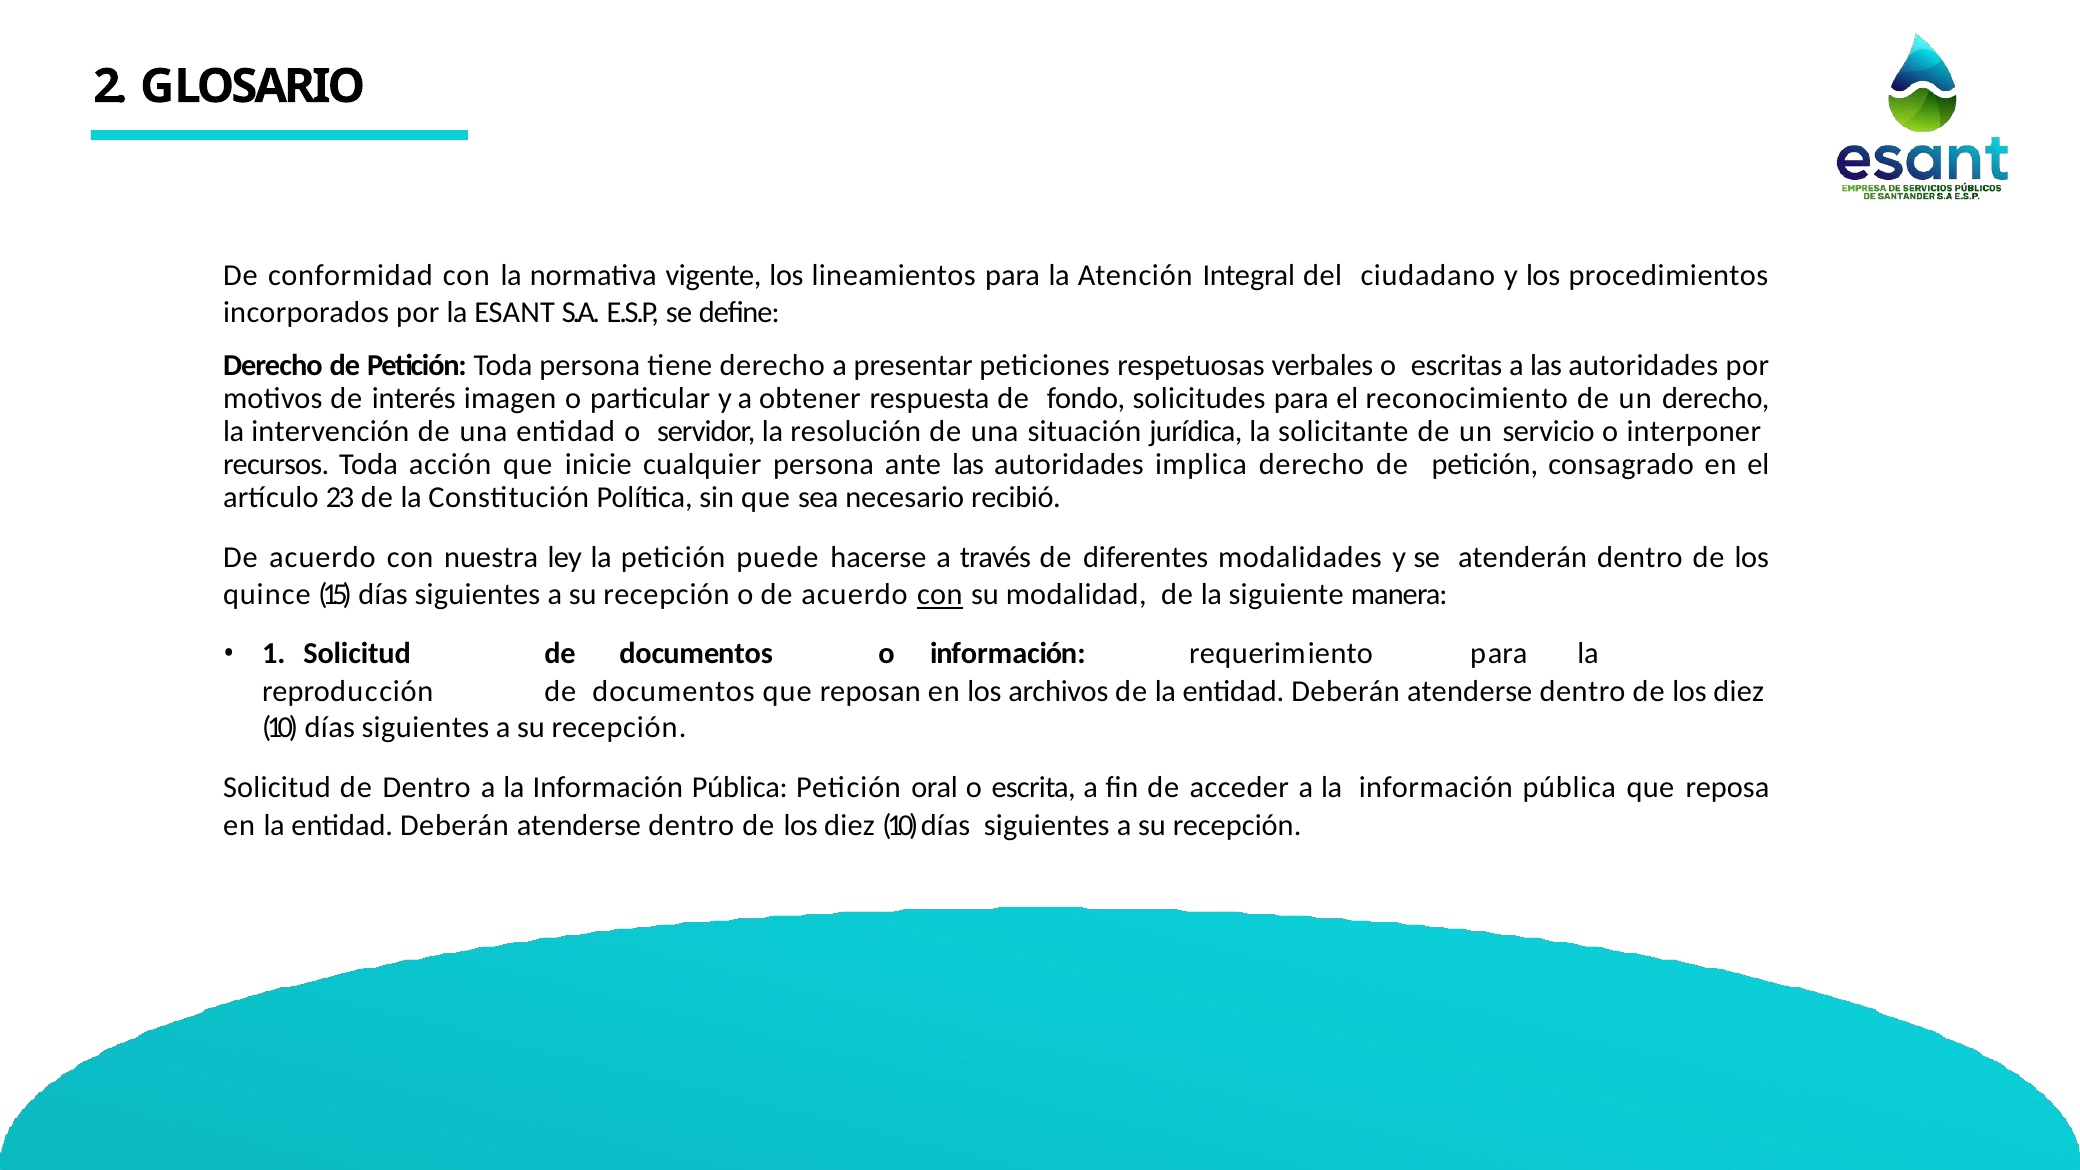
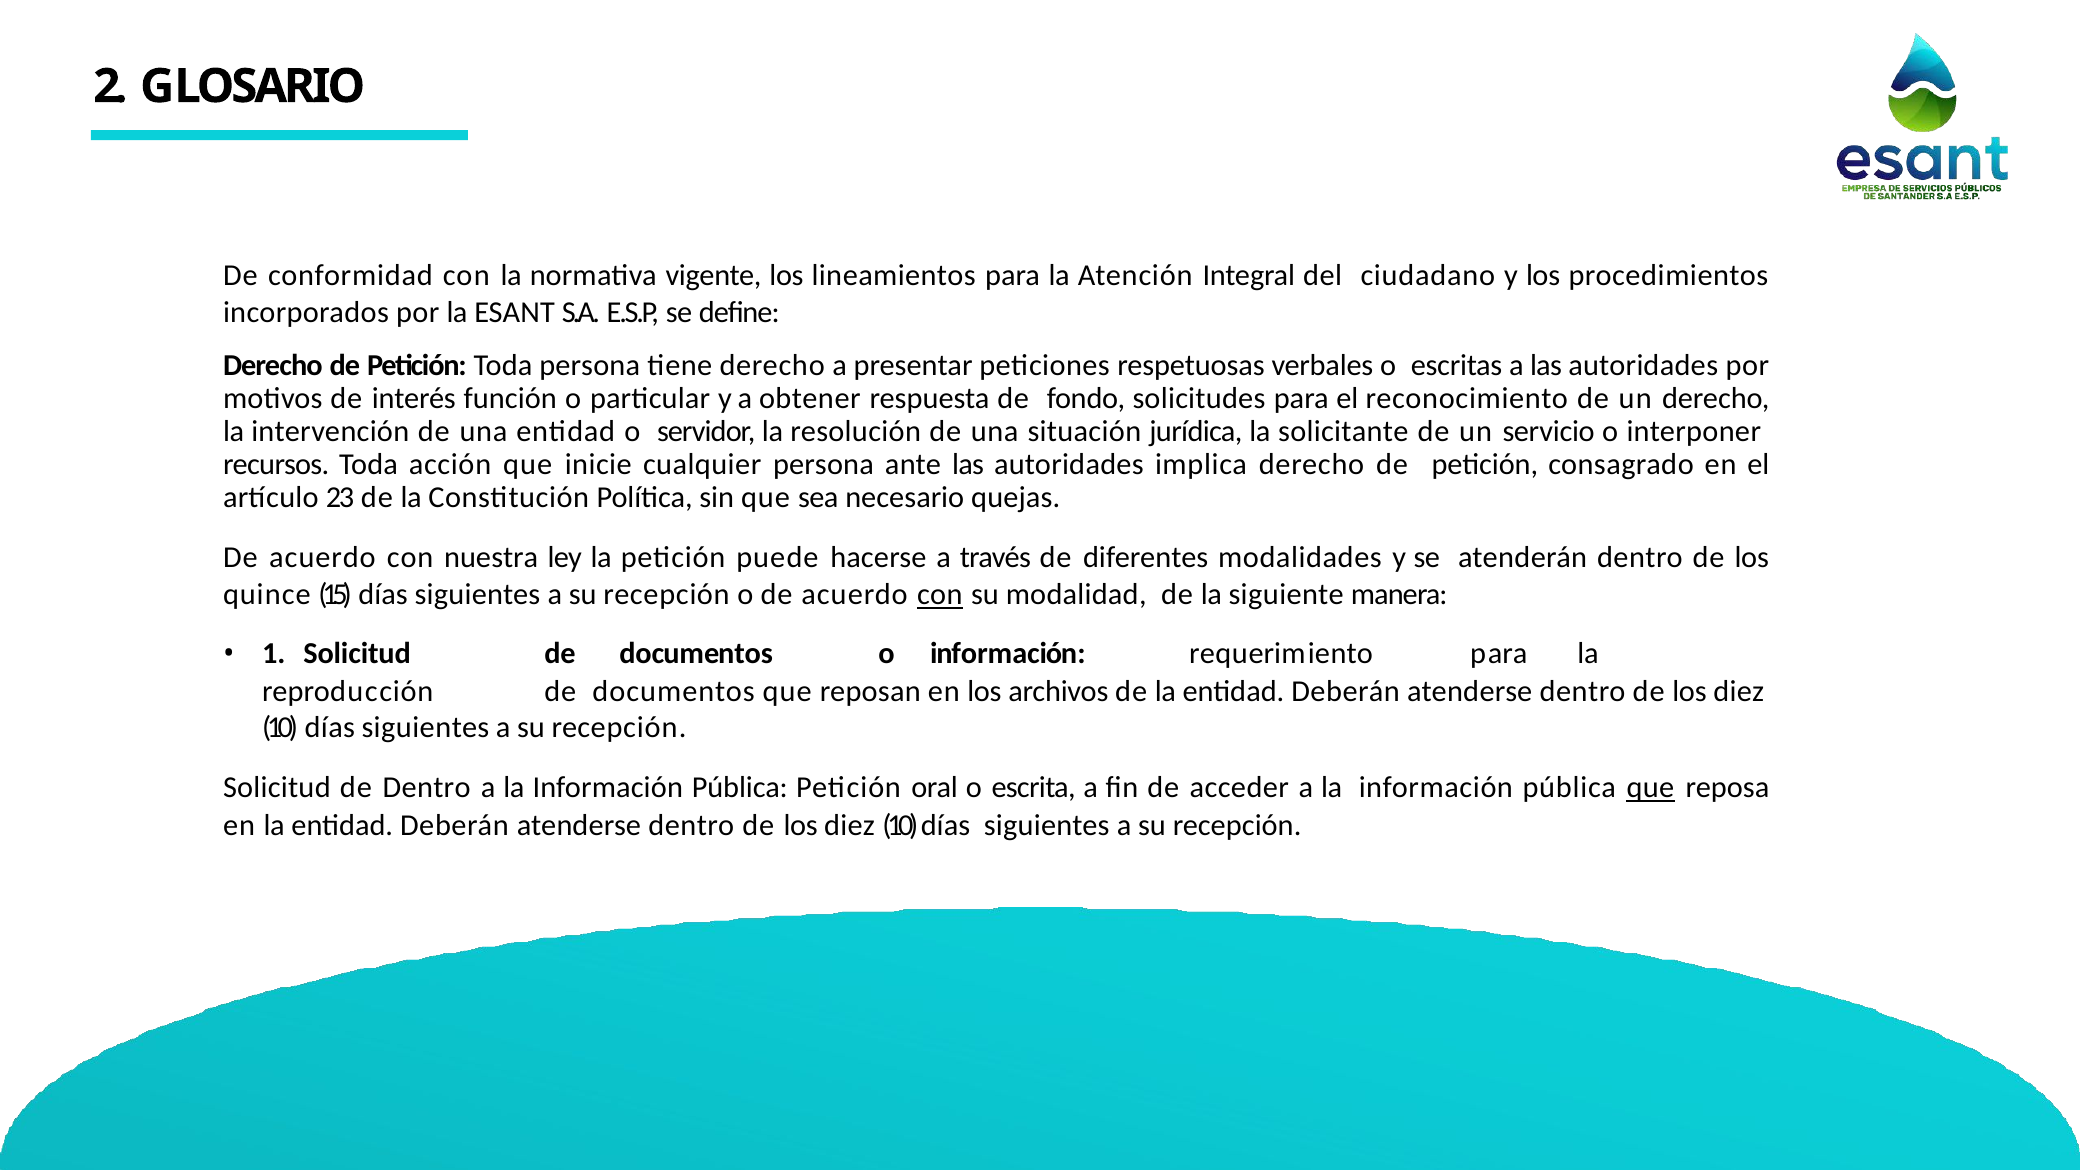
imagen: imagen -> función (510, 399)
recibió: recibió -> quejas (1016, 497)
que underline: none -> present (1650, 788)
